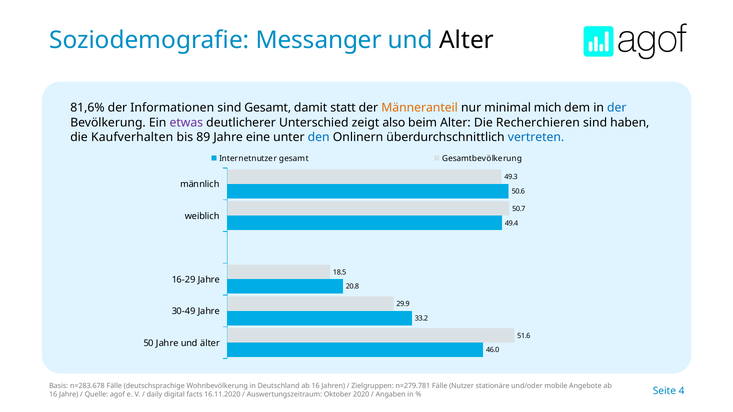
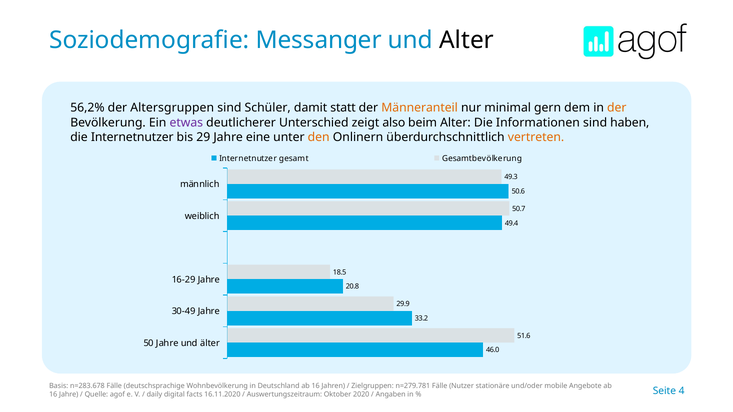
81,6%: 81,6% -> 56,2% (87, 108)
Informationen: Informationen -> Altersgruppen (172, 108)
sind Gesamt: Gesamt -> Schüler (268, 108)
mich: mich -> gern (548, 108)
der colour: blue -> orange (617, 108)
Recherchieren: Recherchieren -> Informationen (538, 123)
die Kaufverhalten: Kaufverhalten -> Internetnutzer (132, 137)
89: 89 -> 29 (203, 137)
den colour: blue -> orange (319, 137)
vertreten colour: blue -> orange (536, 137)
